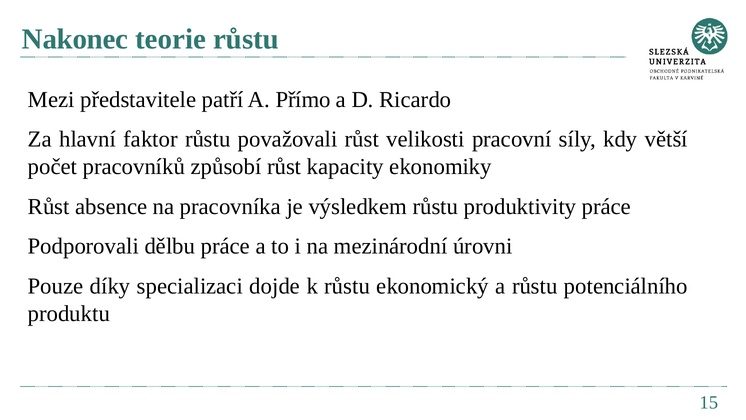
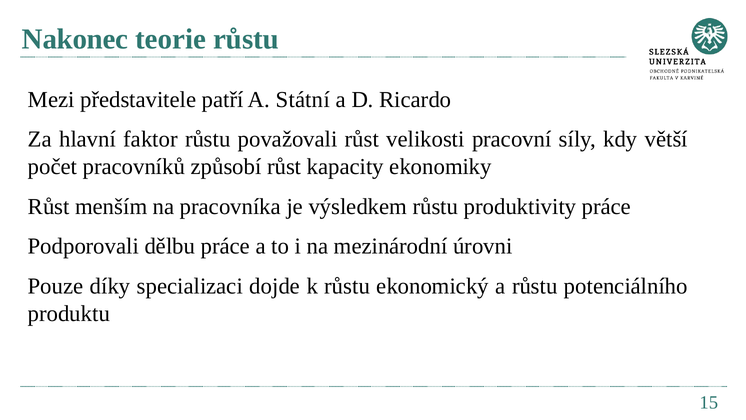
Přímo: Přímo -> Státní (303, 100)
absence: absence -> menším (111, 206)
